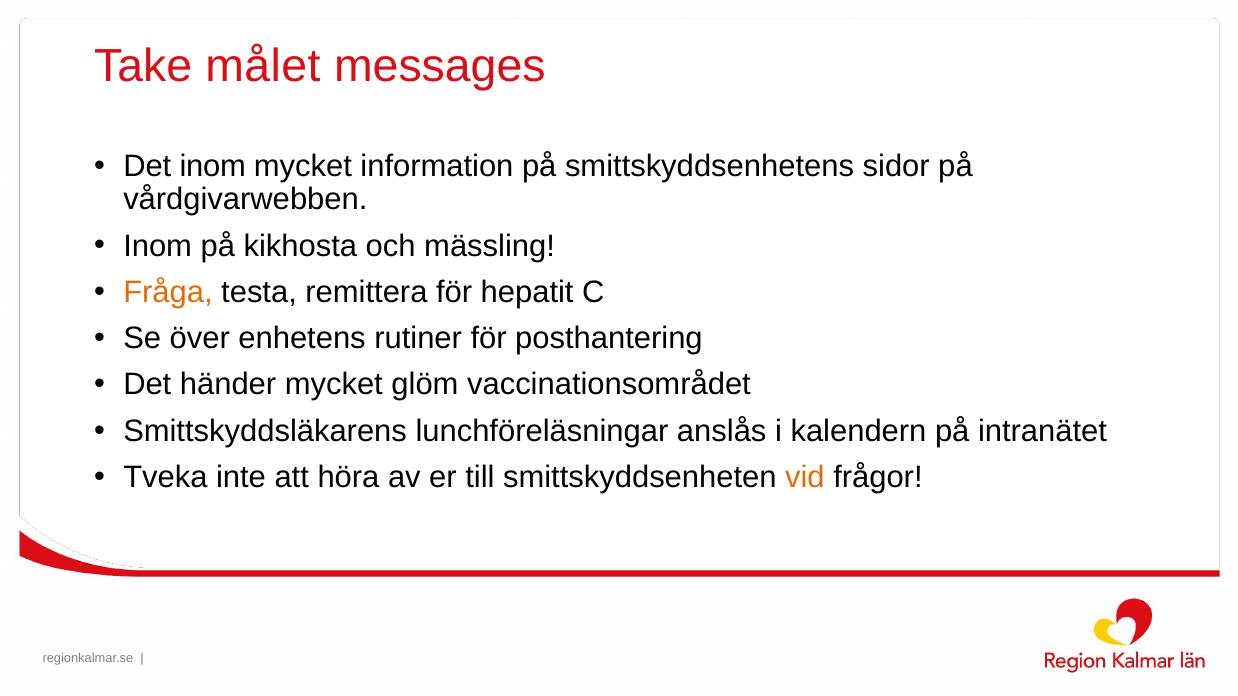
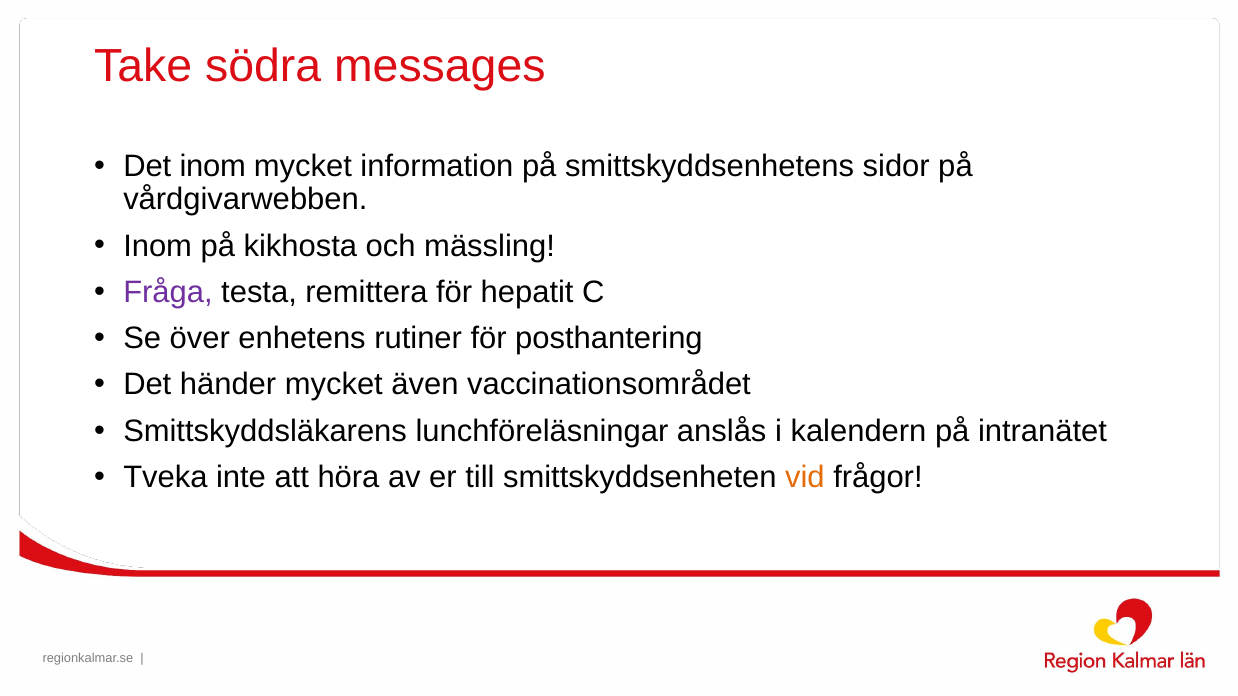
målet: målet -> södra (263, 66)
Fråga colour: orange -> purple (168, 292)
glöm: glöm -> även (425, 385)
